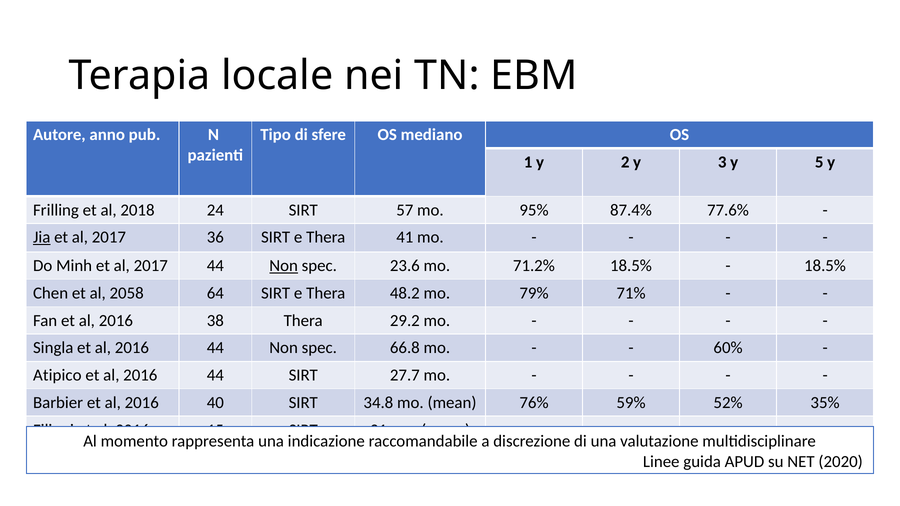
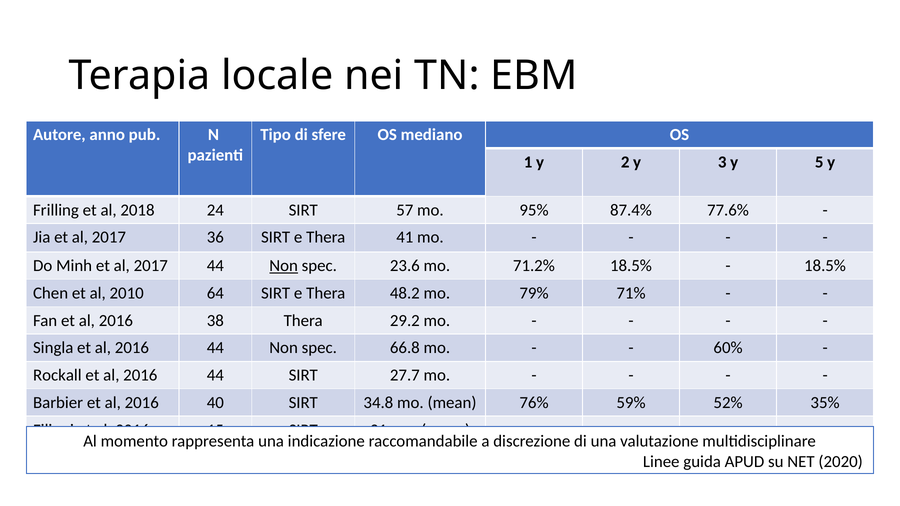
Jia underline: present -> none (42, 238)
2058: 2058 -> 2010 (127, 293)
Atipico: Atipico -> Rockall (57, 375)
